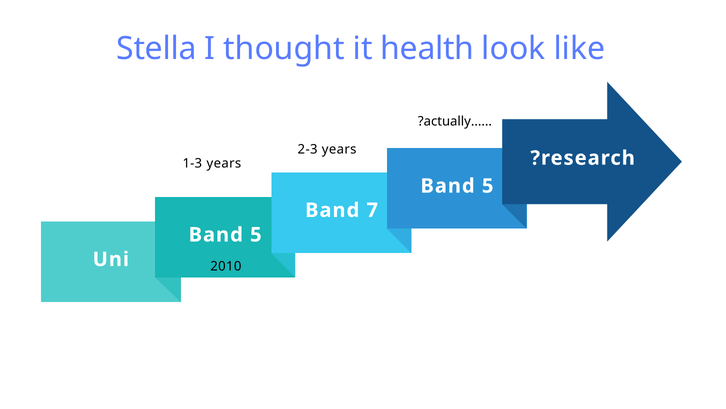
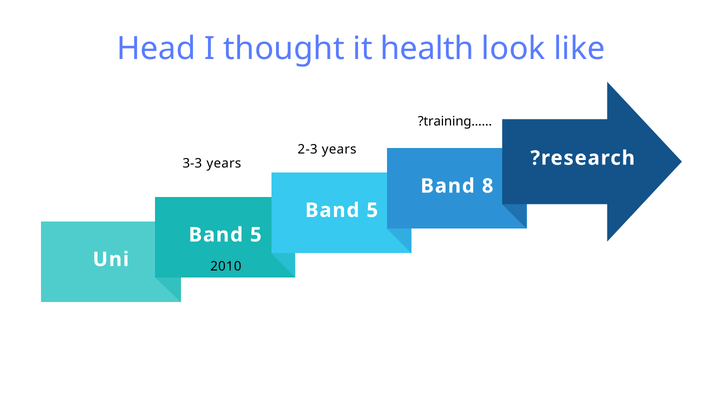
Stella: Stella -> Head (156, 49)
?actually: ?actually -> ?training (455, 121)
1-3: 1-3 -> 3-3 (192, 163)
5: 5 -> 8 (488, 186)
7: 7 -> 5 (372, 210)
